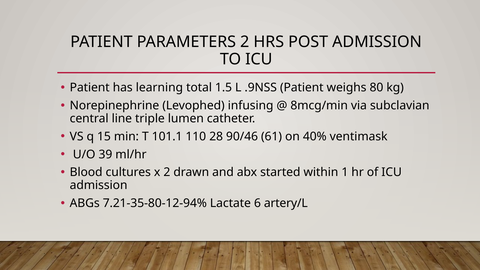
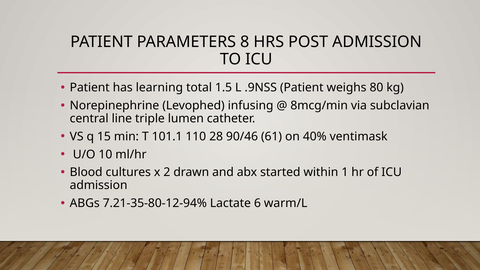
PARAMETERS 2: 2 -> 8 (245, 42)
39: 39 -> 10 (105, 154)
artery/L: artery/L -> warm/L (286, 203)
